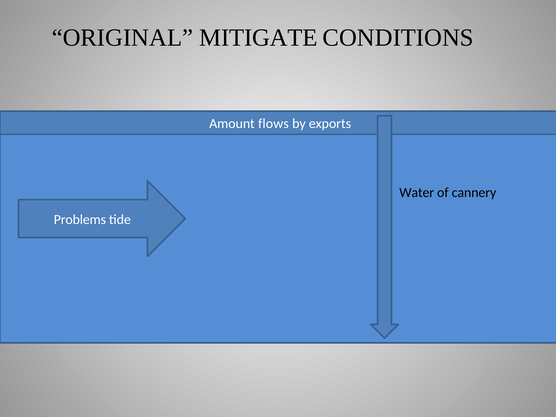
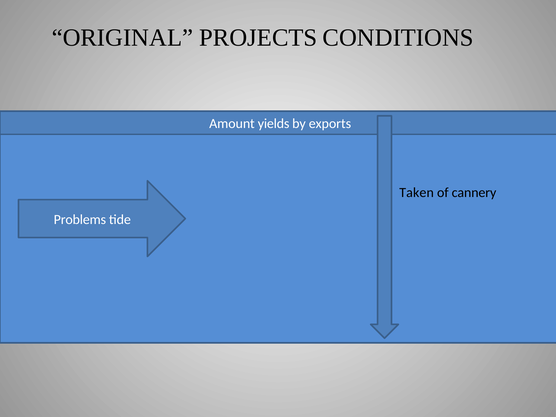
MITIGATE: MITIGATE -> PROJECTS (258, 38)
flows: flows -> yields (274, 124)
Water: Water -> Taken (417, 193)
